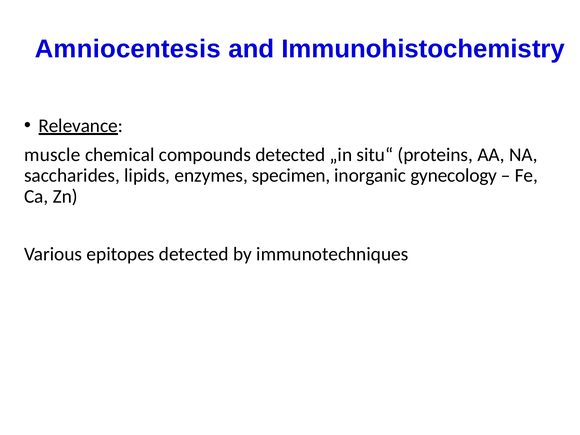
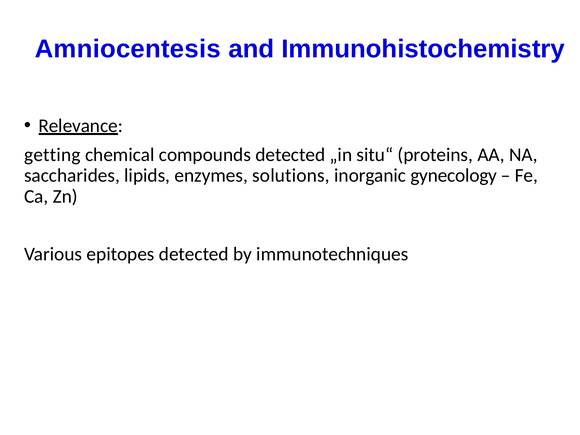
muscle: muscle -> getting (52, 155)
specimen: specimen -> solutions (291, 176)
